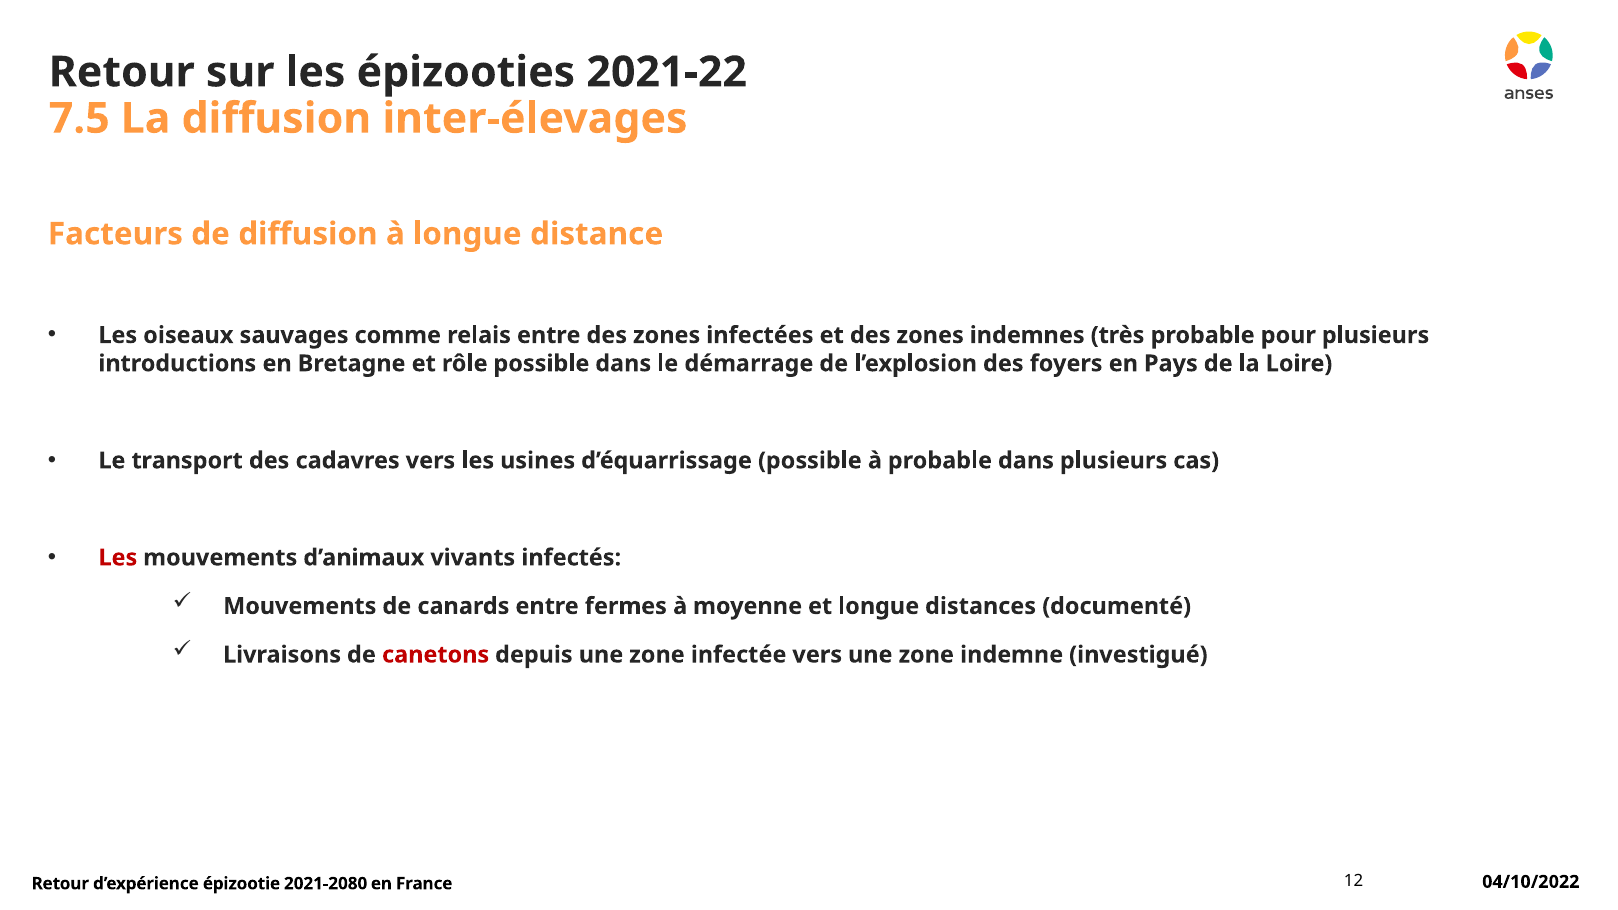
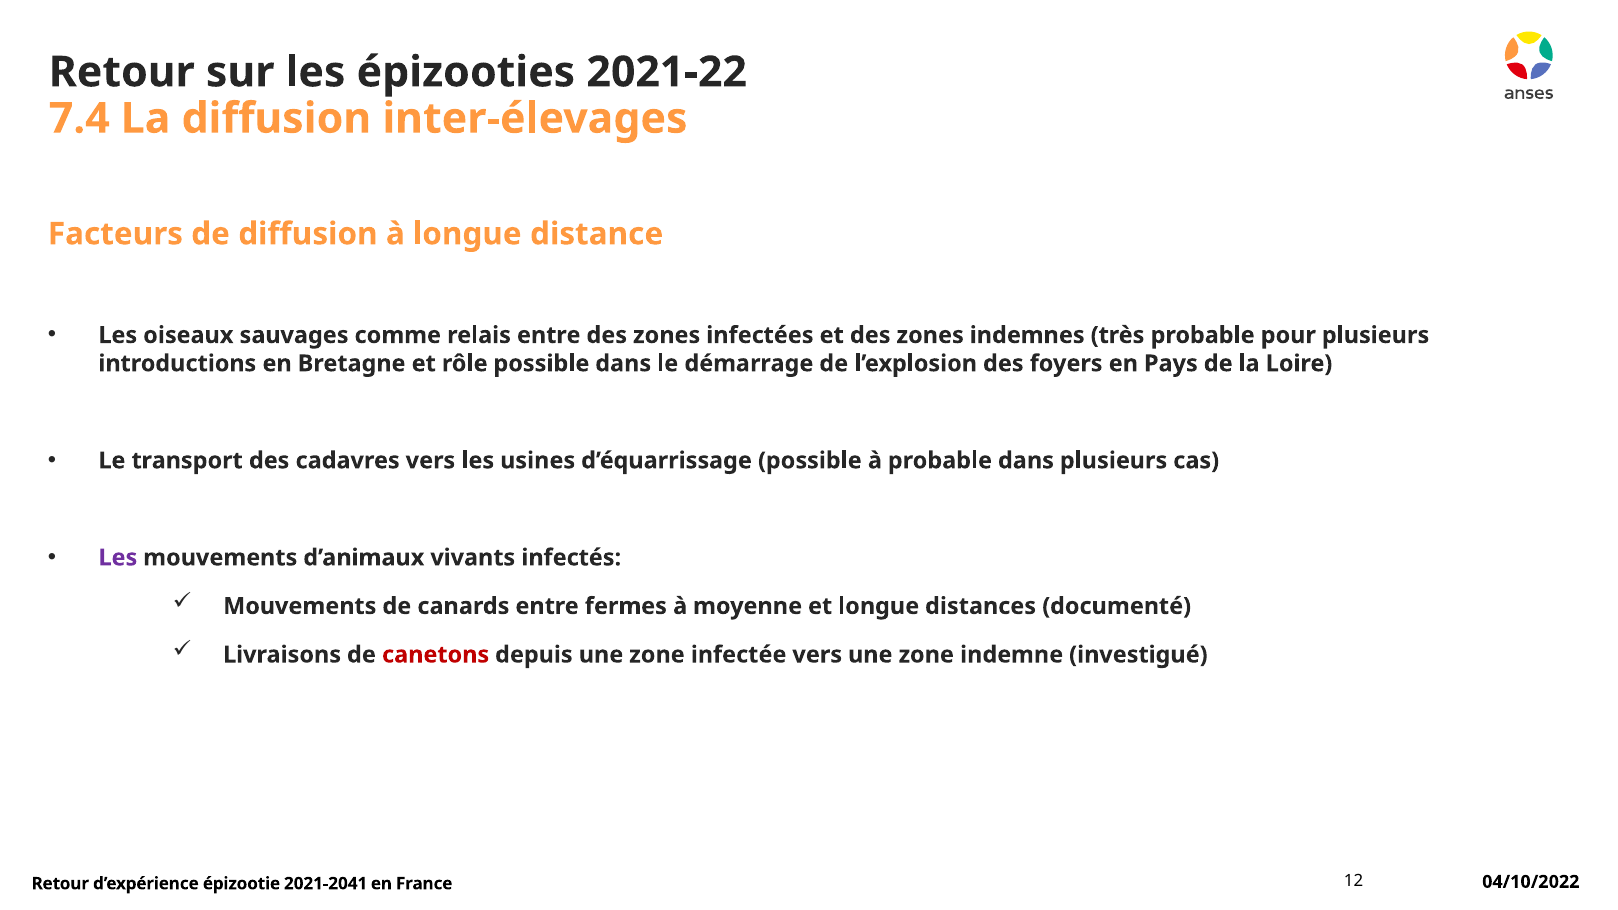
7.5: 7.5 -> 7.4 (79, 119)
Les colour: red -> purple (118, 558)
2021-2080: 2021-2080 -> 2021-2041 (326, 884)
